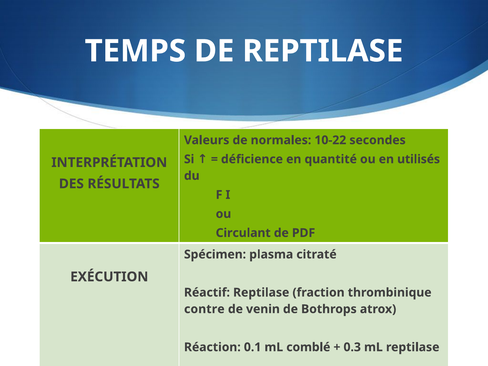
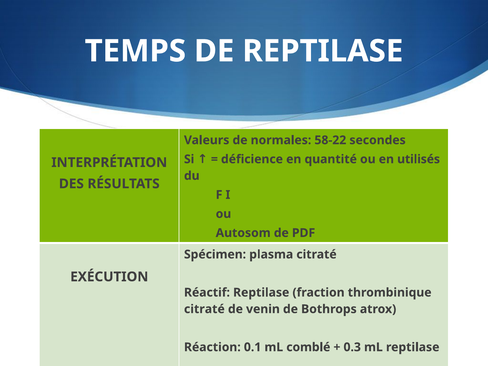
10-22: 10-22 -> 58-22 (330, 140)
Circulant: Circulant -> Autosom (243, 233)
contre: contre -> citraté (204, 309)
